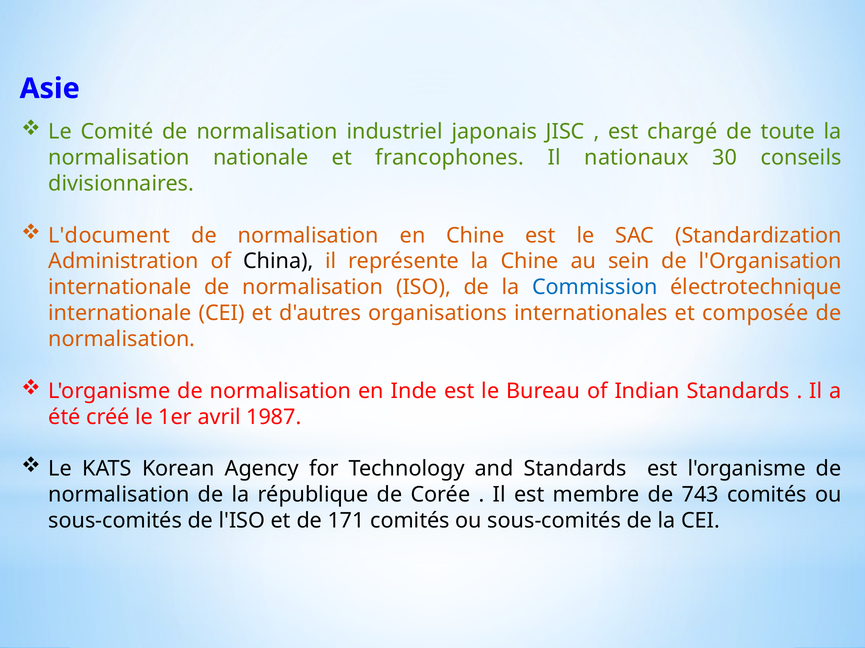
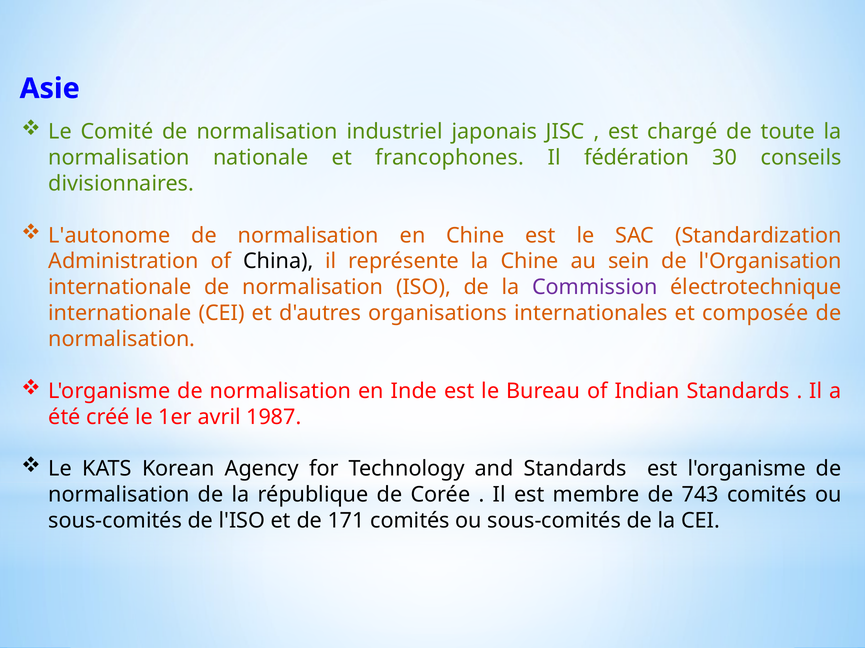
nationaux: nationaux -> fédération (637, 158)
L'document: L'document -> L'autonome (109, 236)
Commission colour: blue -> purple (595, 288)
